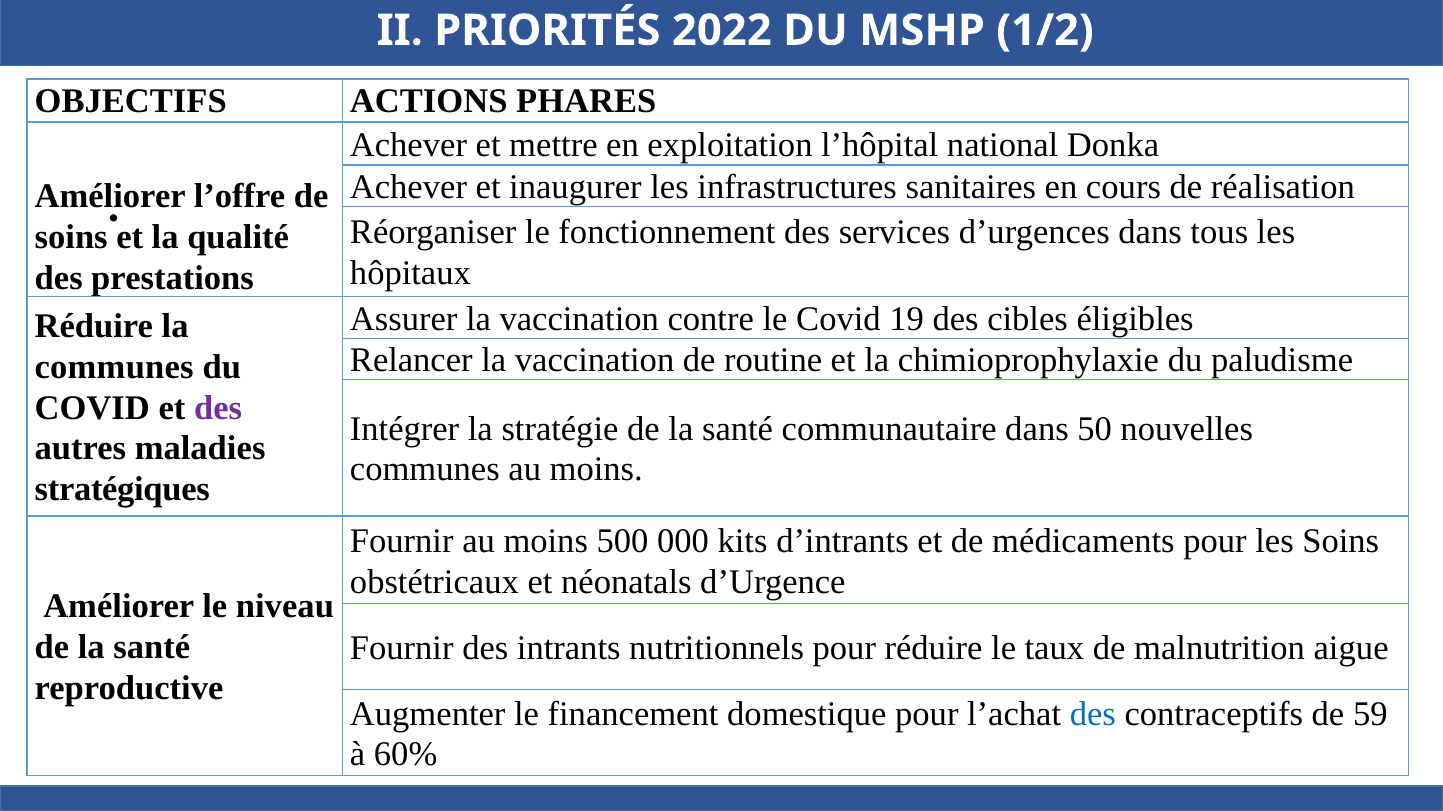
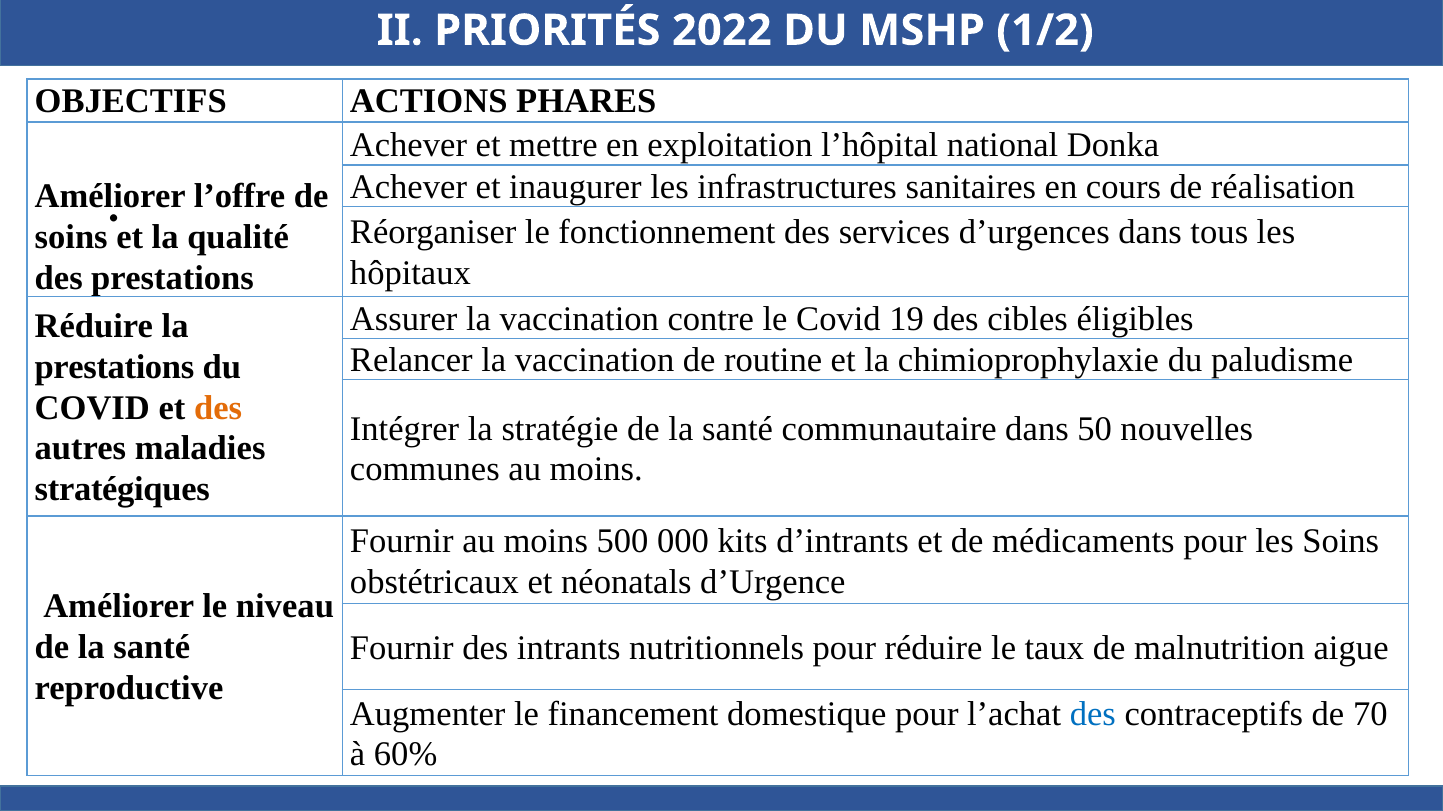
communes: communes -> prestations (114, 367)
des colour: purple -> orange (218, 408)
59: 59 -> 70 (1370, 714)
